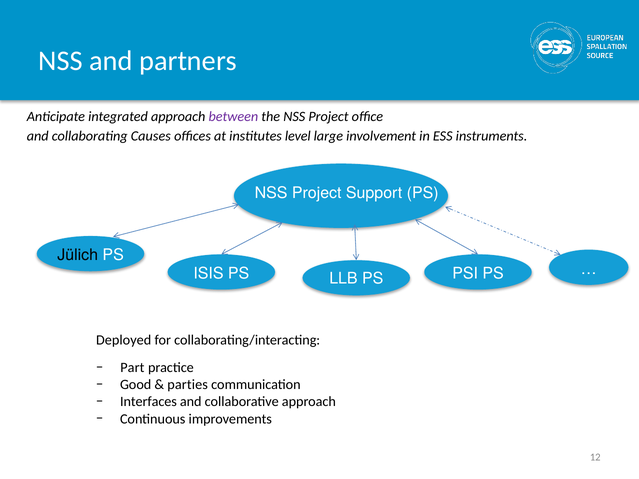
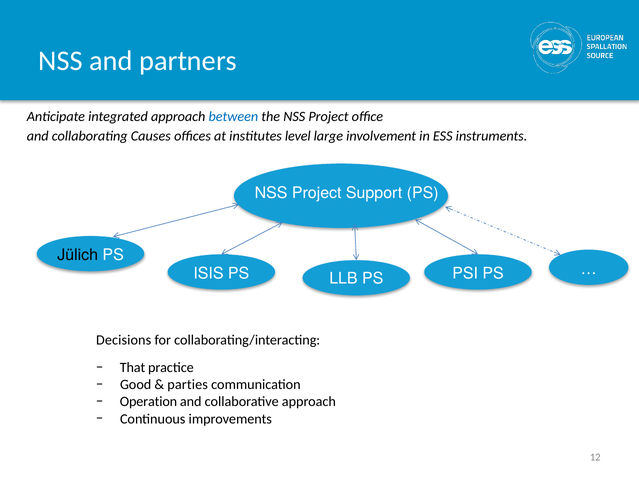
between colour: purple -> blue (233, 116)
Deployed: Deployed -> Decisions (124, 340)
Part: Part -> That (133, 368)
Interfaces: Interfaces -> Operation (148, 402)
